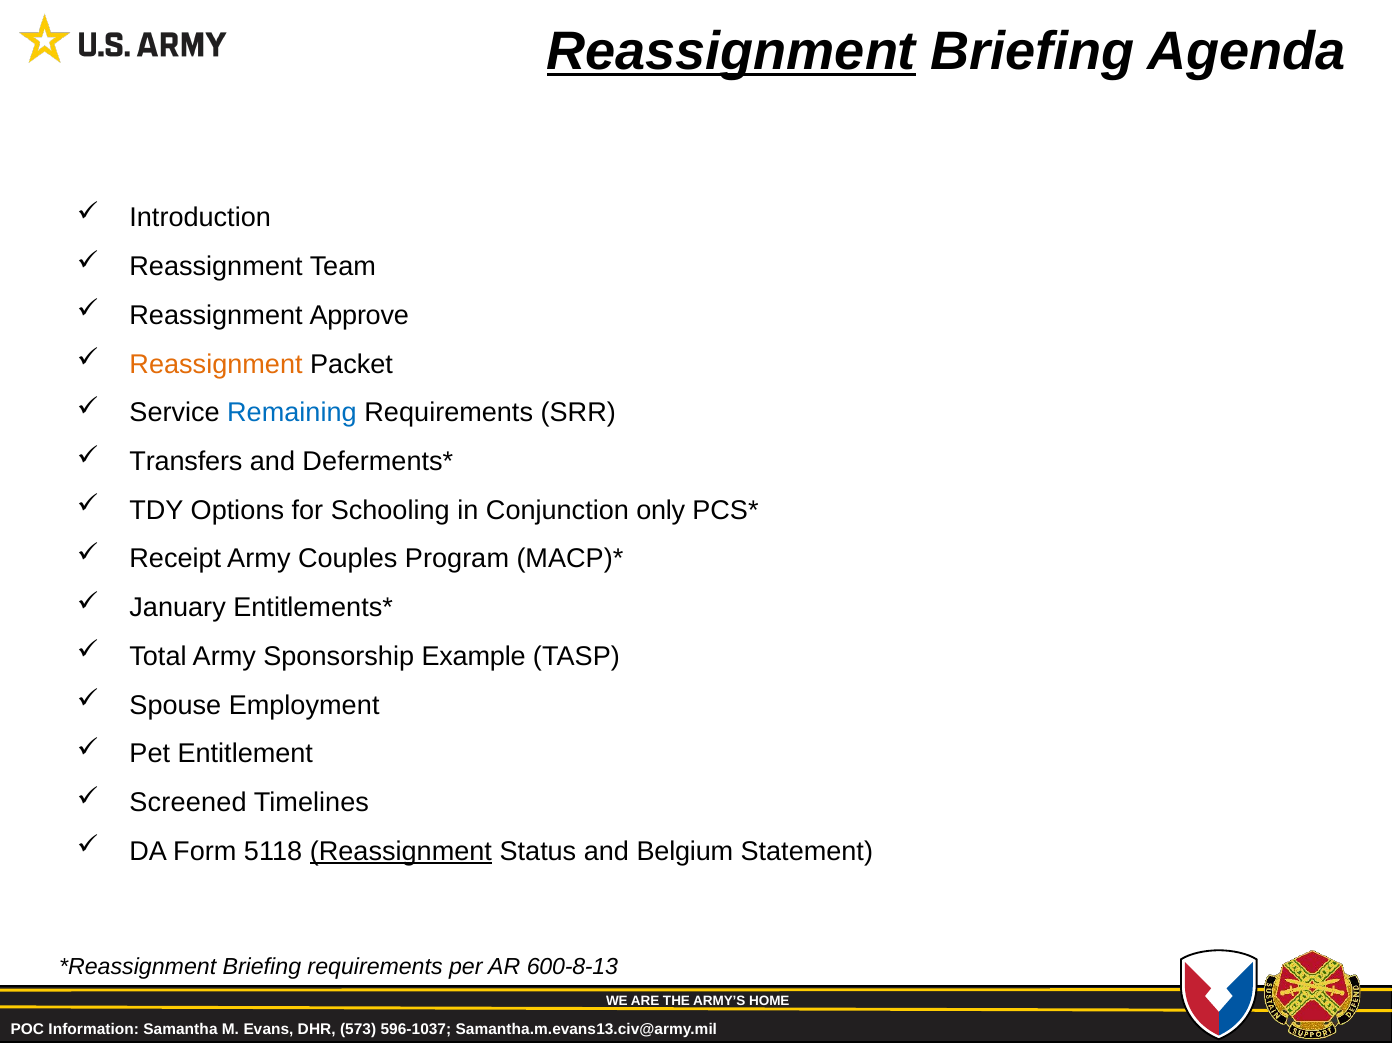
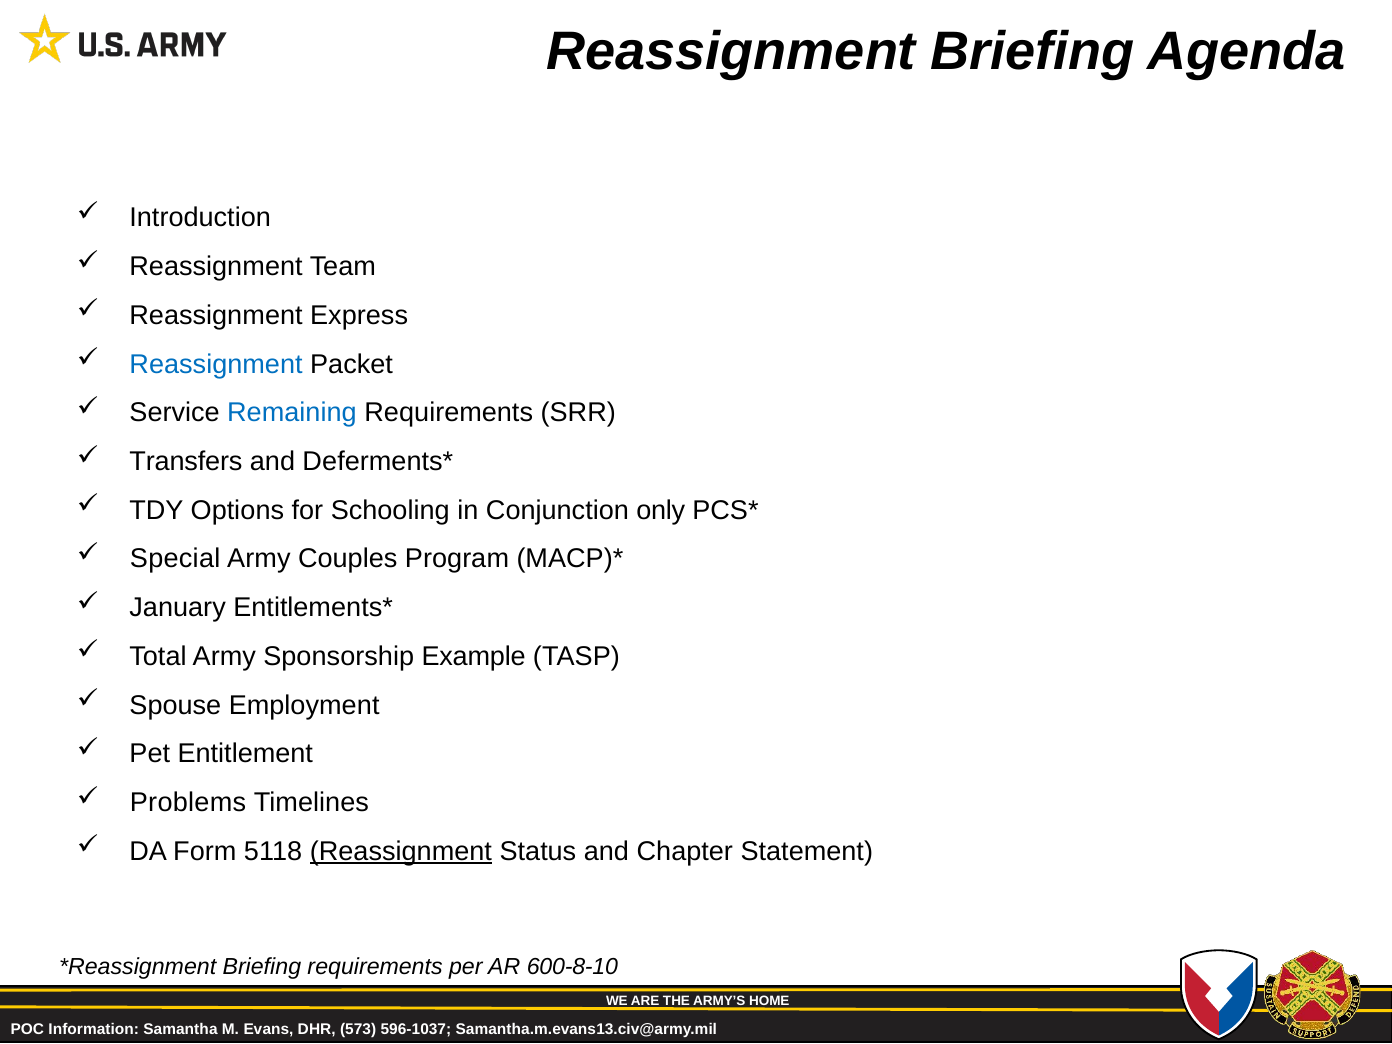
Reassignment underline: present -> none (731, 52)
Approve: Approve -> Express (359, 315)
Reassignment colour: orange -> blue (216, 364)
Receipt: Receipt -> Special (175, 559)
Screened: Screened -> Problems (188, 803)
Belgium: Belgium -> Chapter (685, 851)
600-8-13: 600-8-13 -> 600-8-10 (572, 967)
